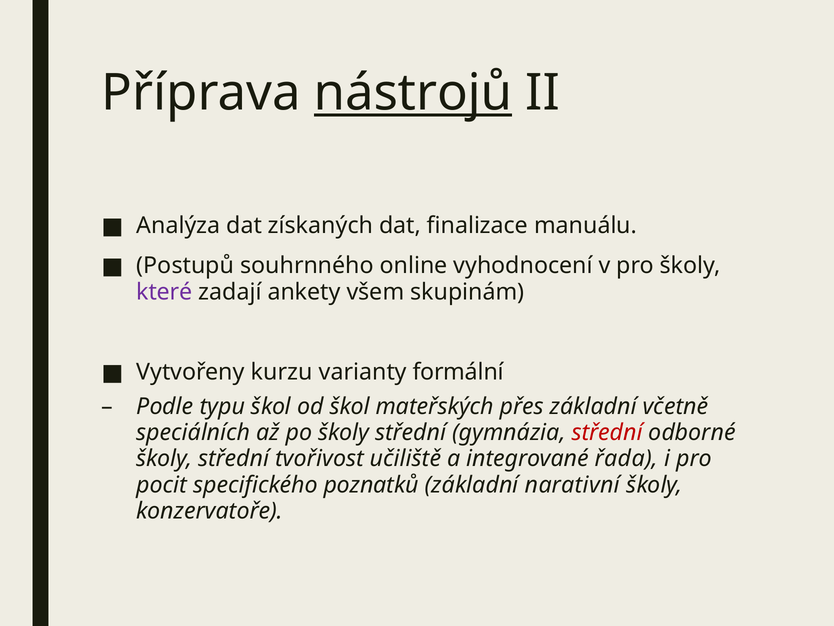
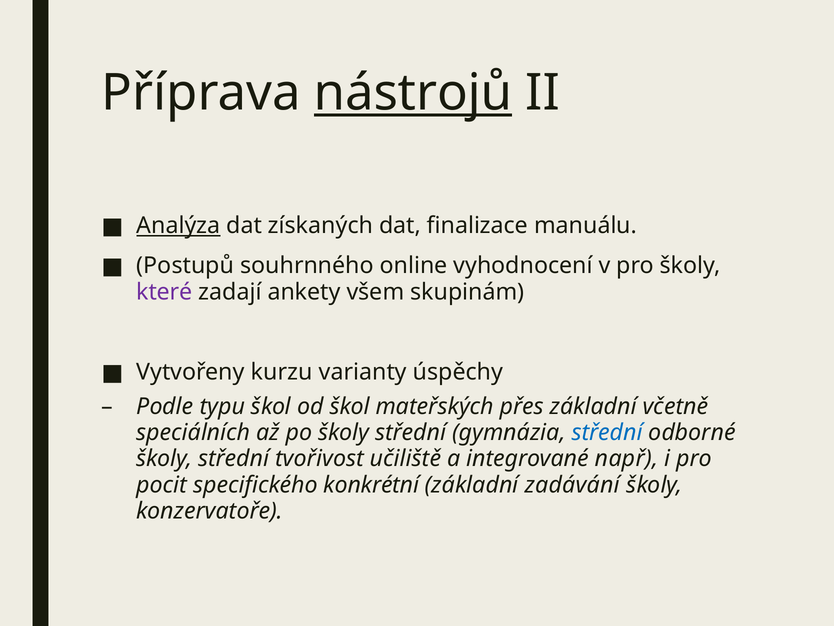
Analýza underline: none -> present (178, 226)
formální: formální -> úspěchy (458, 372)
střední colour: red -> blue (607, 432)
řada: řada -> např (626, 458)
poznatků: poznatků -> konkrétní (371, 485)
narativní: narativní -> zadávání (572, 485)
